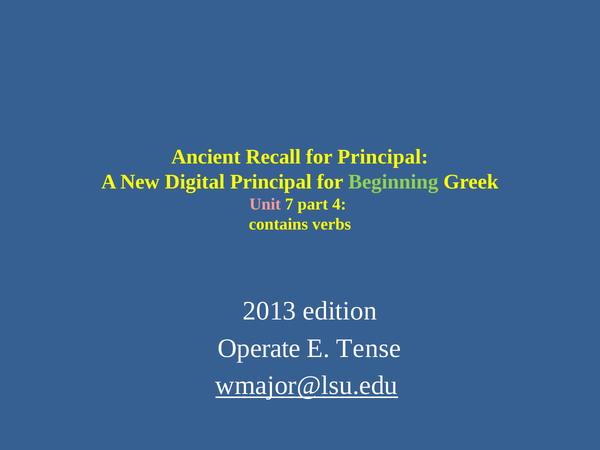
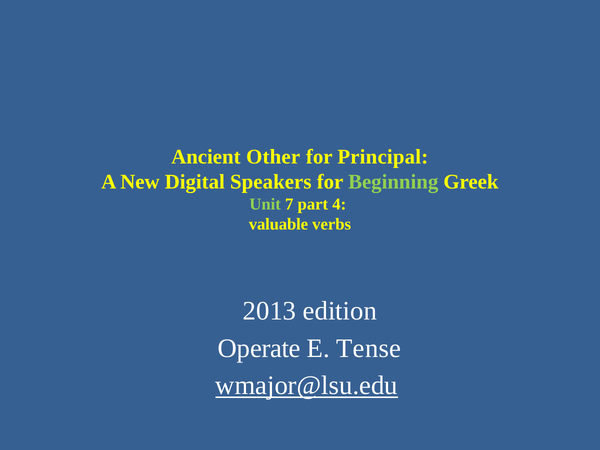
Recall: Recall -> Other (273, 157)
Digital Principal: Principal -> Speakers (271, 182)
Unit colour: pink -> light green (265, 204)
contains: contains -> valuable (278, 224)
